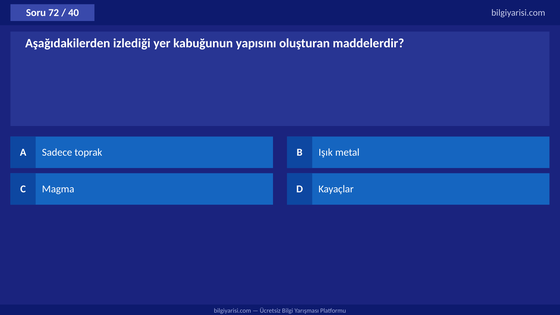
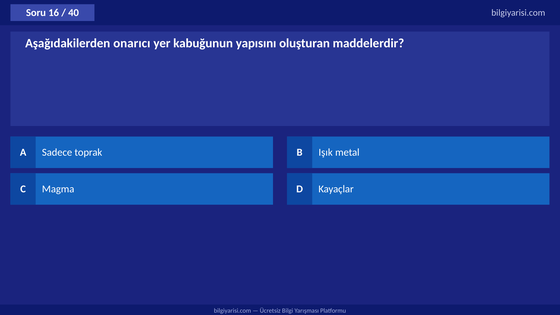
72: 72 -> 16 (54, 13)
izlediği: izlediği -> onarıcı (132, 43)
